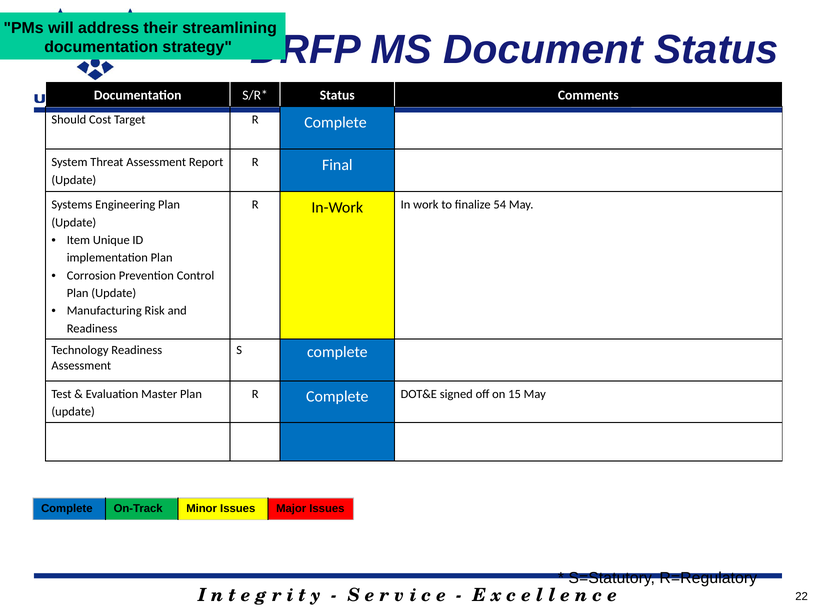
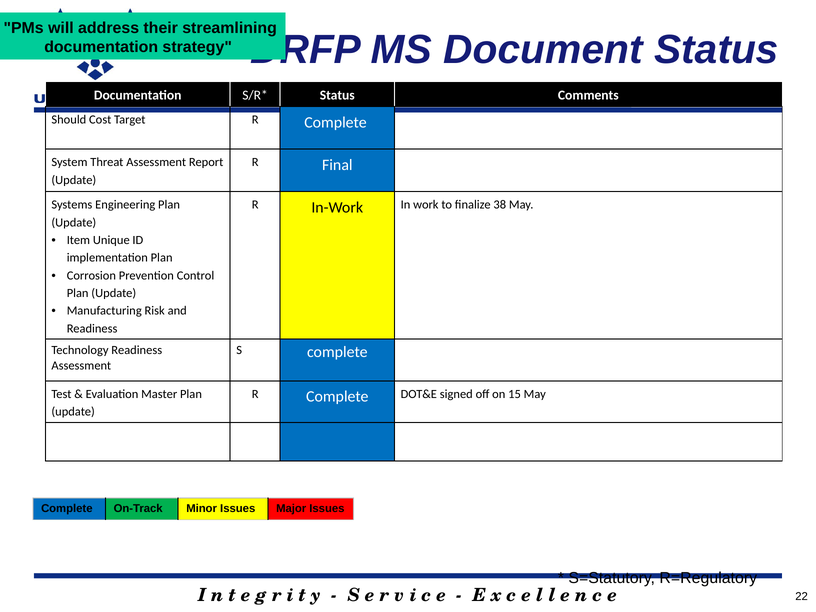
54: 54 -> 38 (500, 205)
